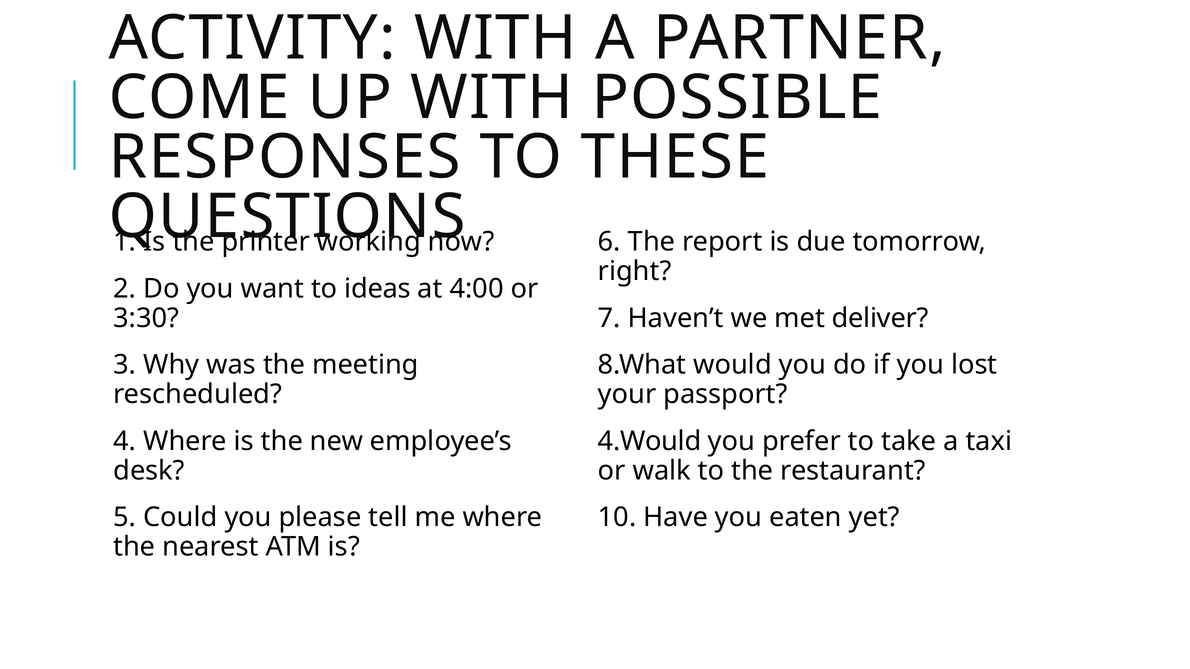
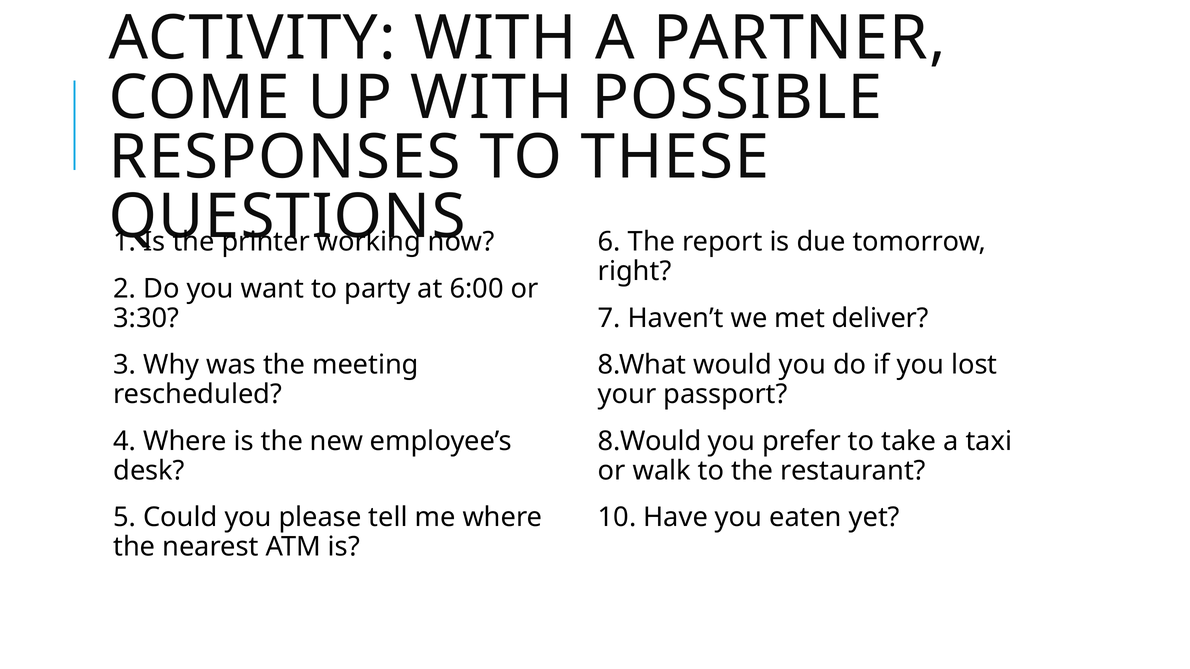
ideas: ideas -> party (378, 289)
4:00: 4:00 -> 6:00 (477, 289)
4.Would: 4.Would -> 8.Would (650, 441)
